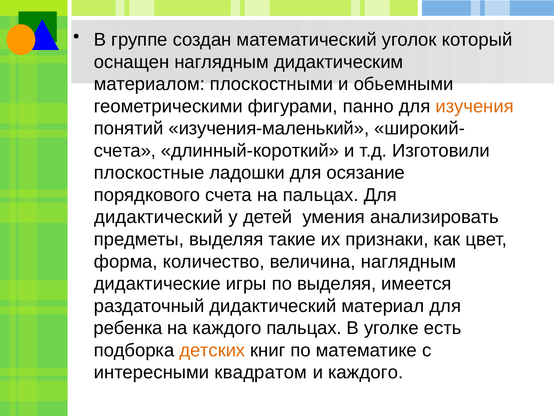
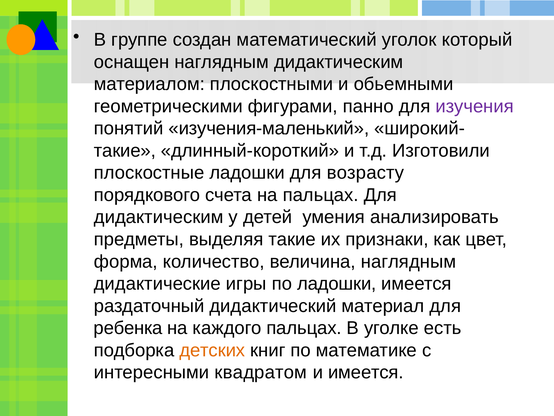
изучения colour: orange -> purple (475, 106)
счета: счета -> такие (125, 150)
осязание: осязание -> возрасту (366, 173)
дидактический: дидактический -> дидактическим (159, 217)
по выделяя: выделяя -> ладошки (337, 283)
и каждого: каждого -> имеется (366, 372)
